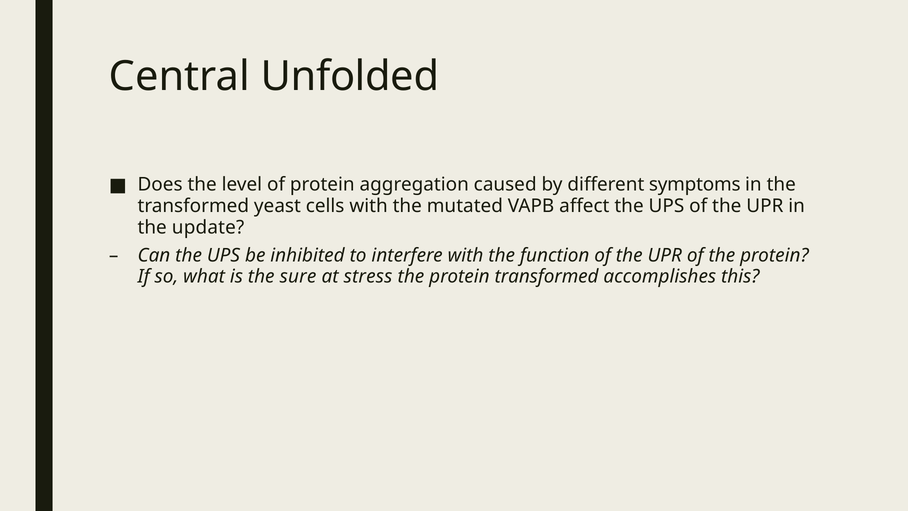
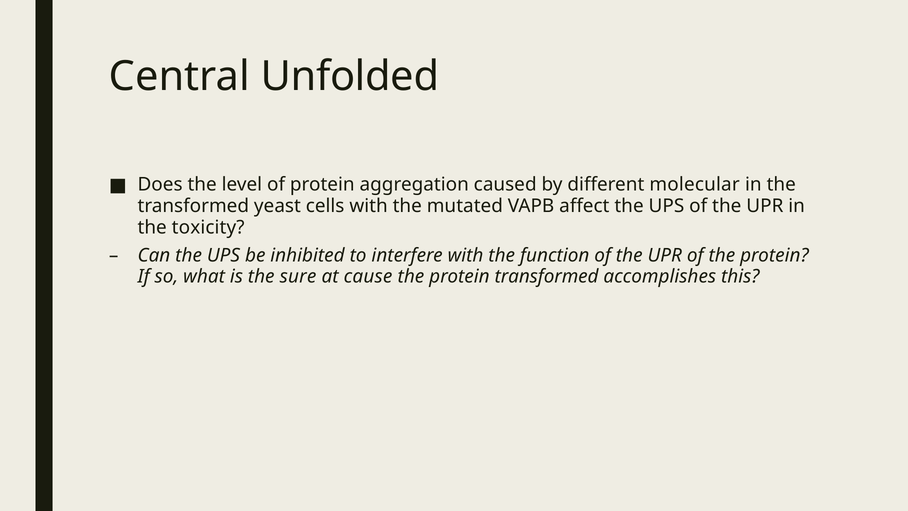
symptoms: symptoms -> molecular (695, 184)
update: update -> toxicity (208, 227)
stress: stress -> cause (368, 276)
